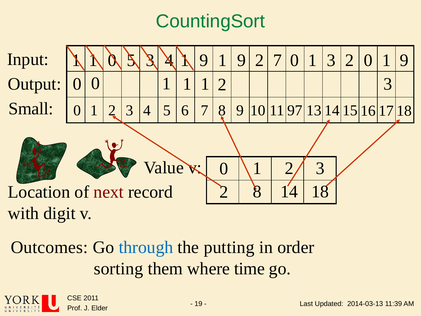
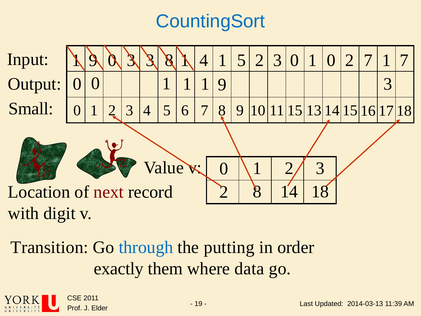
CountingSort colour: green -> blue (210, 21)
1 1: 1 -> 9 (93, 60)
0 5: 5 -> 3 (131, 60)
3 4: 4 -> 8 (169, 60)
9: 9 -> 4 (204, 60)
9: 9 -> 5 (241, 60)
2 7: 7 -> 3 (277, 60)
0 1 3: 3 -> 0 (331, 60)
2 0: 0 -> 7 (368, 60)
9: 9 -> 7 (404, 60)
0 2: 2 -> 9 (222, 85)
97: 97 -> 15 (295, 110)
Outcomes: Outcomes -> Transition (50, 247)
sorting: sorting -> exactly (119, 268)
time: time -> data (249, 268)
